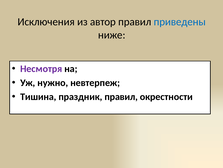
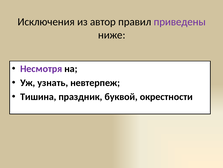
приведены colour: blue -> purple (180, 22)
нужно: нужно -> узнать (53, 82)
праздник правил: правил -> буквой (121, 96)
